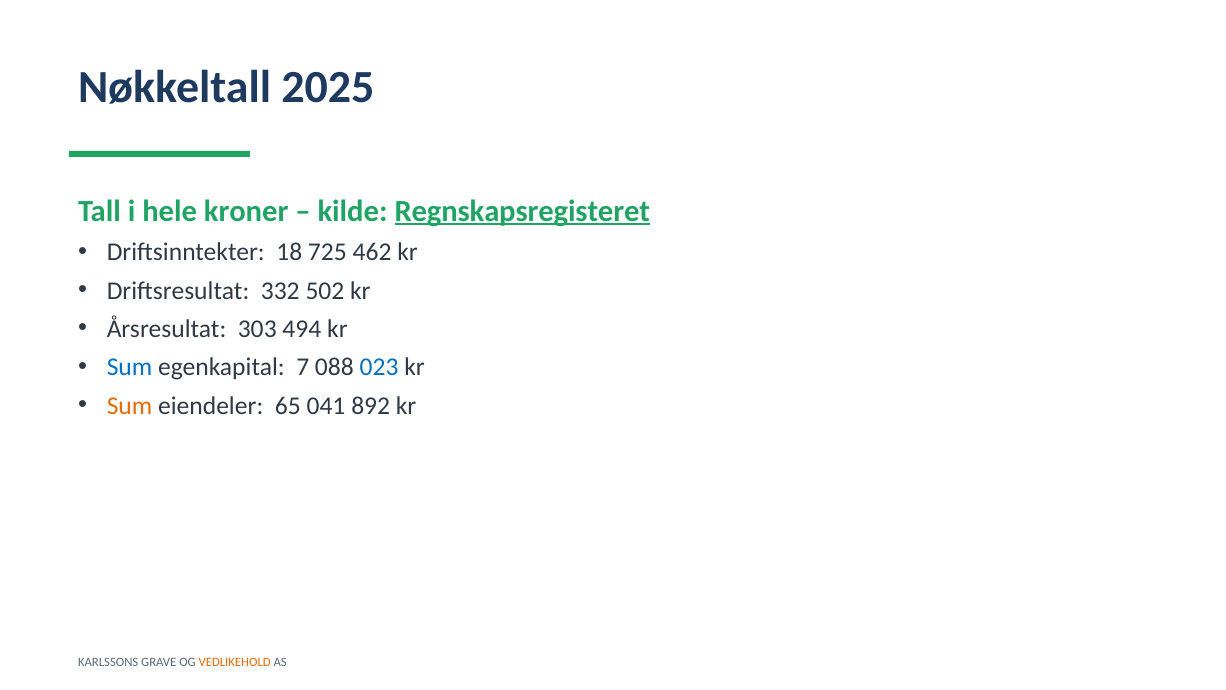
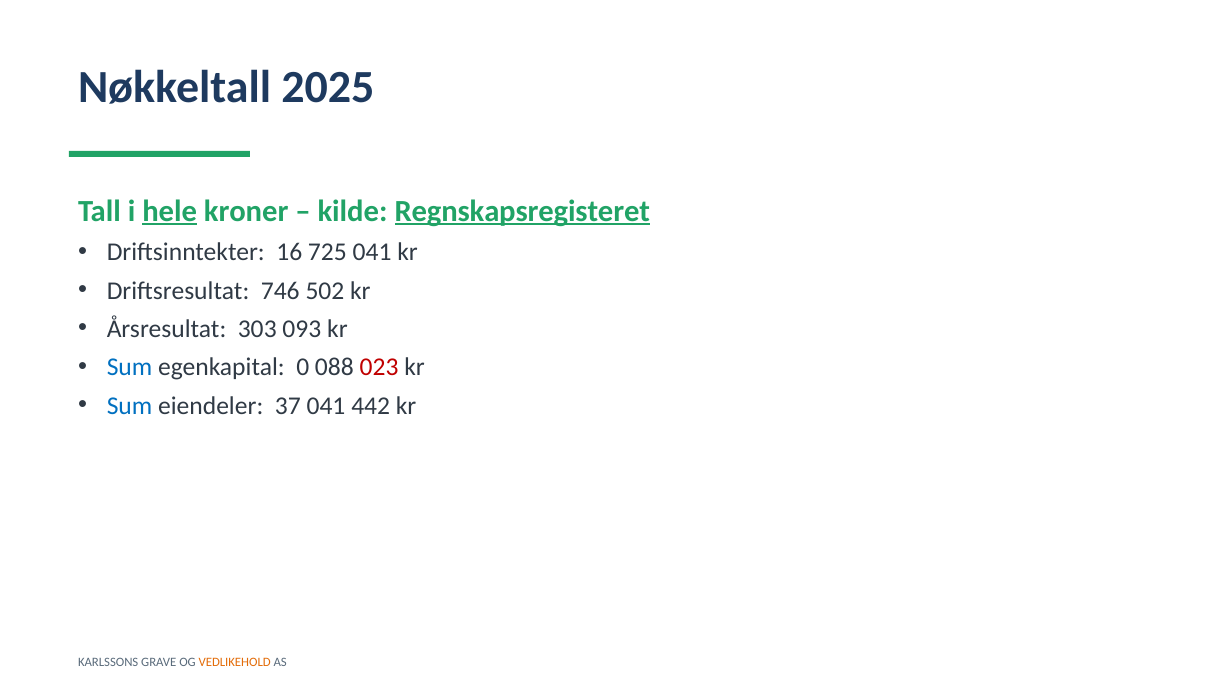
hele underline: none -> present (170, 211)
18: 18 -> 16 (289, 252)
725 462: 462 -> 041 (372, 252)
332: 332 -> 746 (280, 290)
494: 494 -> 093 (302, 329)
7: 7 -> 0 (303, 367)
023 colour: blue -> red (379, 367)
Sum colour: orange -> blue (130, 405)
65: 65 -> 37 (288, 405)
892: 892 -> 442 (371, 405)
